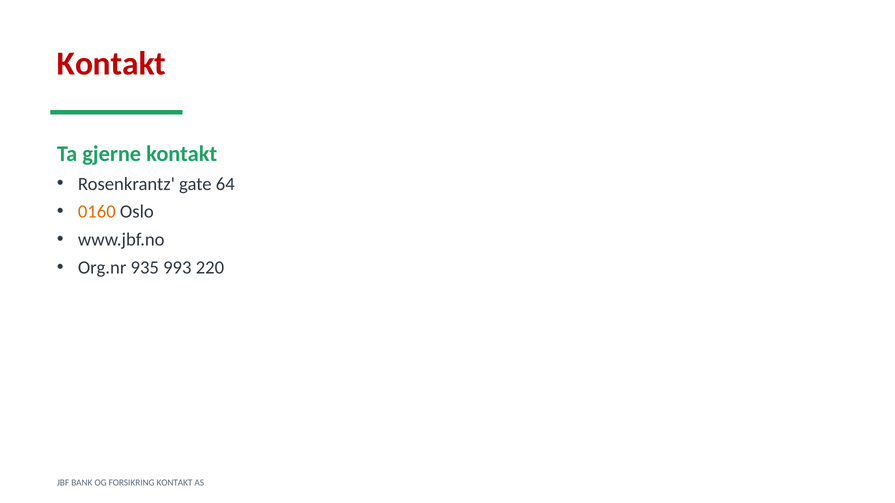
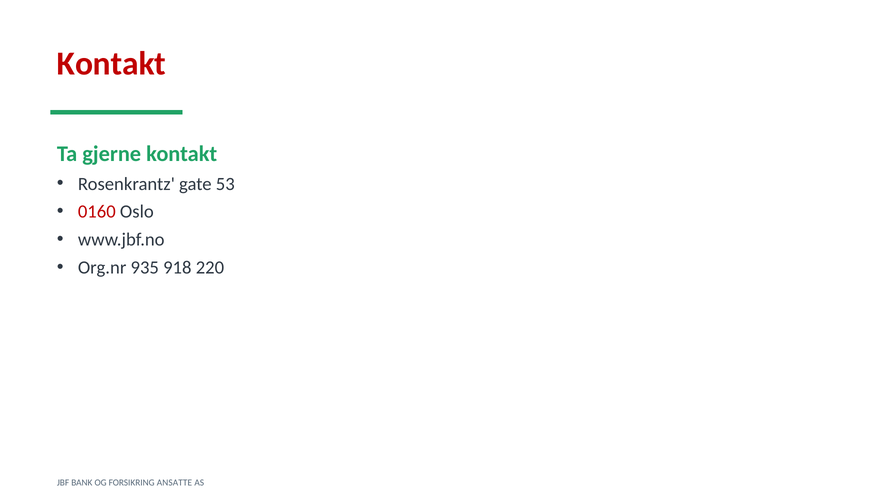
64: 64 -> 53 (225, 184)
0160 colour: orange -> red (97, 212)
993: 993 -> 918 (177, 268)
FORSIKRING KONTAKT: KONTAKT -> ANSATTE (174, 483)
